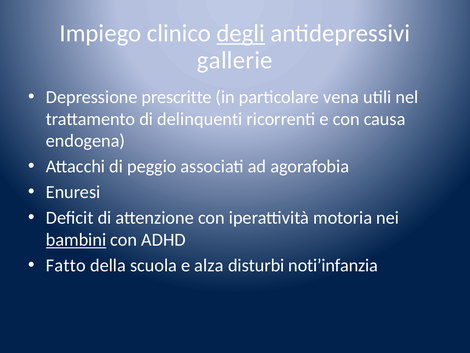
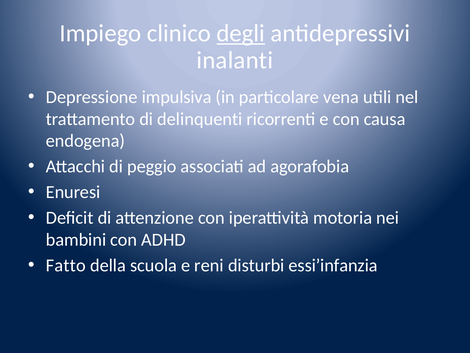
gallerie: gallerie -> inalanti (235, 60)
prescritte: prescritte -> impulsiva (177, 97)
bambini underline: present -> none (76, 240)
alza: alza -> reni (209, 265)
noti’infanzia: noti’infanzia -> essi’infanzia (333, 265)
